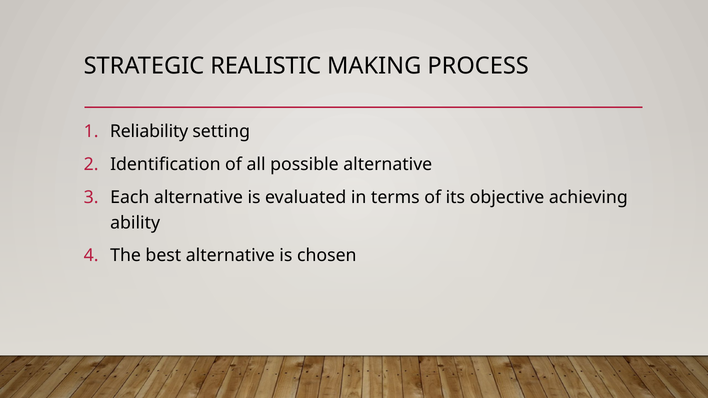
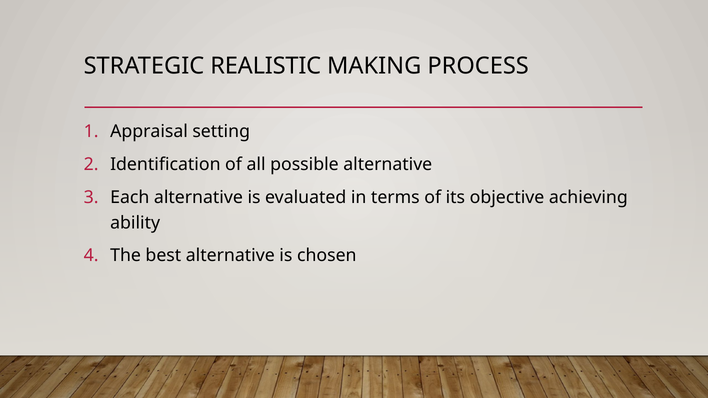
Reliability: Reliability -> Appraisal (149, 132)
